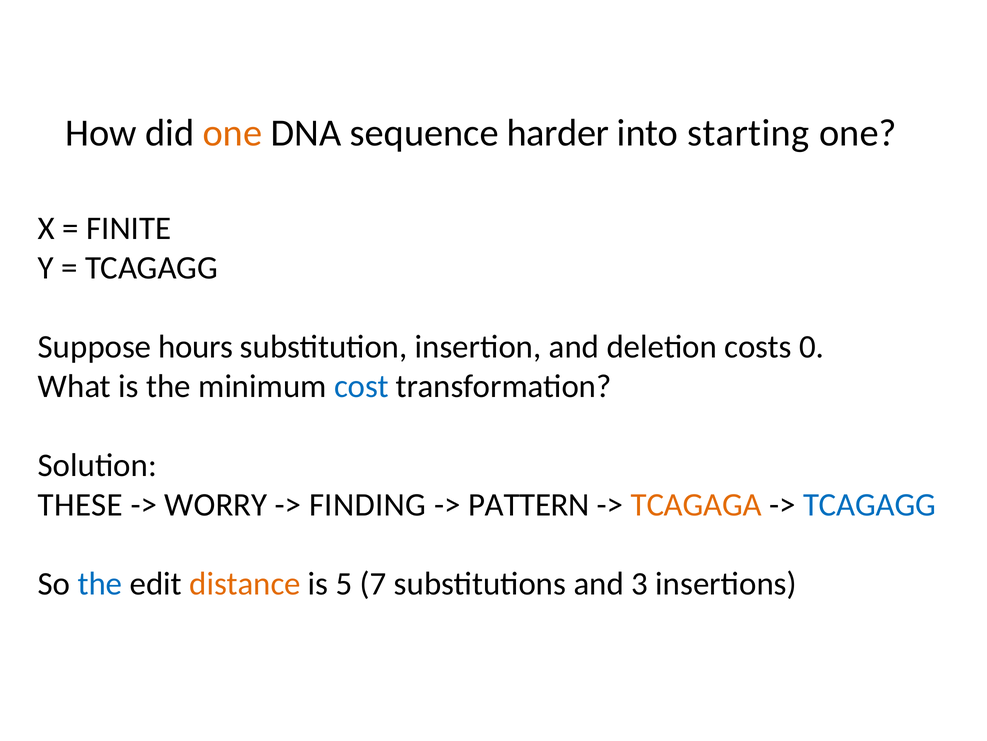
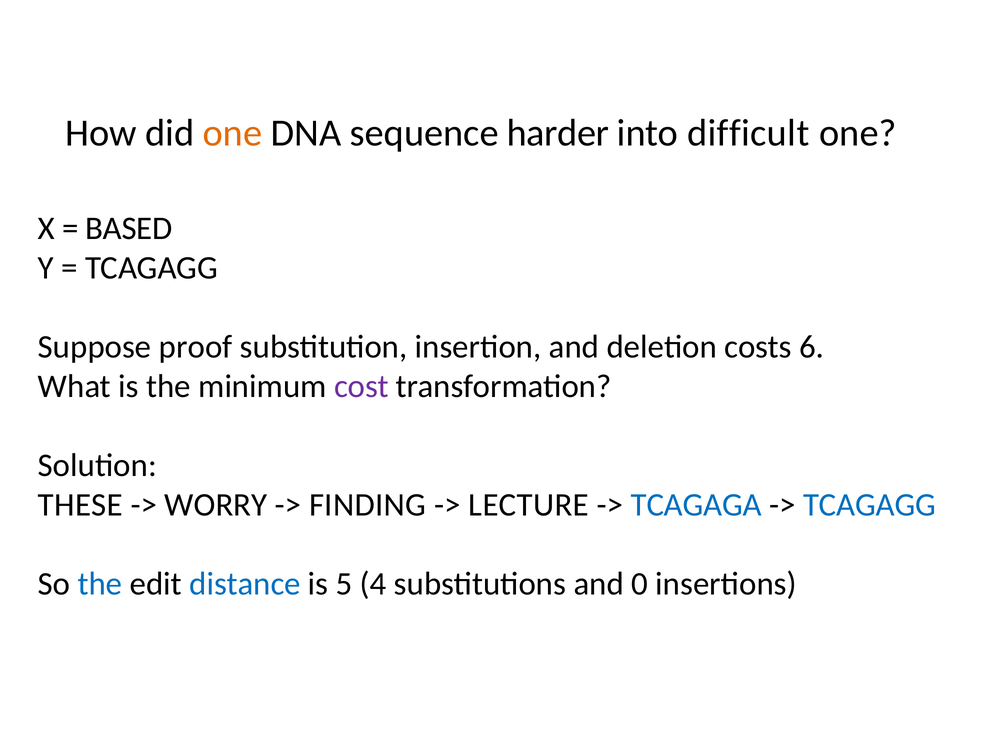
starting: starting -> difficult (748, 133)
FINITE: FINITE -> BASED (129, 228)
hours: hours -> proof (196, 347)
0: 0 -> 6 (812, 347)
cost colour: blue -> purple (361, 386)
PATTERN: PATTERN -> LECTURE (529, 504)
TCAGAGA colour: orange -> blue (696, 504)
distance colour: orange -> blue (245, 583)
7: 7 -> 4 (373, 583)
3: 3 -> 0 (640, 583)
